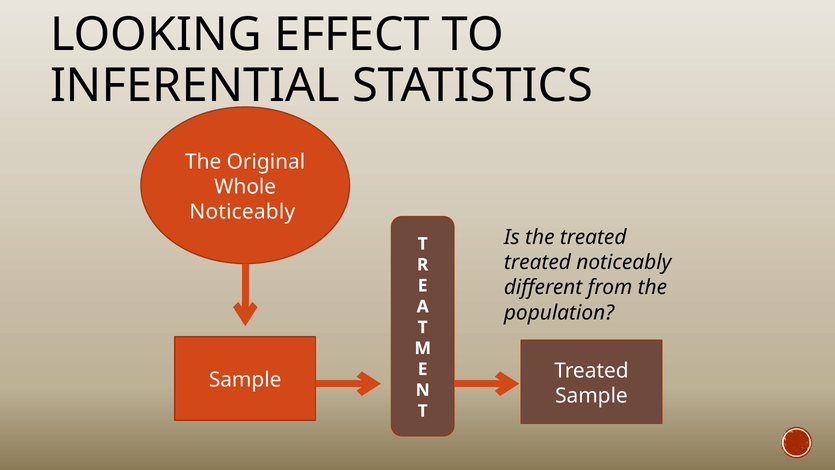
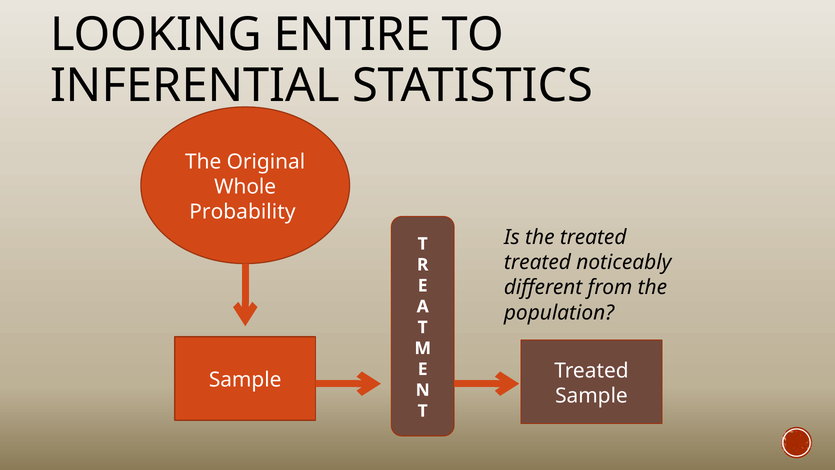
EFFECT: EFFECT -> ENTIRE (352, 35)
Noticeably: Noticeably -> Probability (242, 212)
